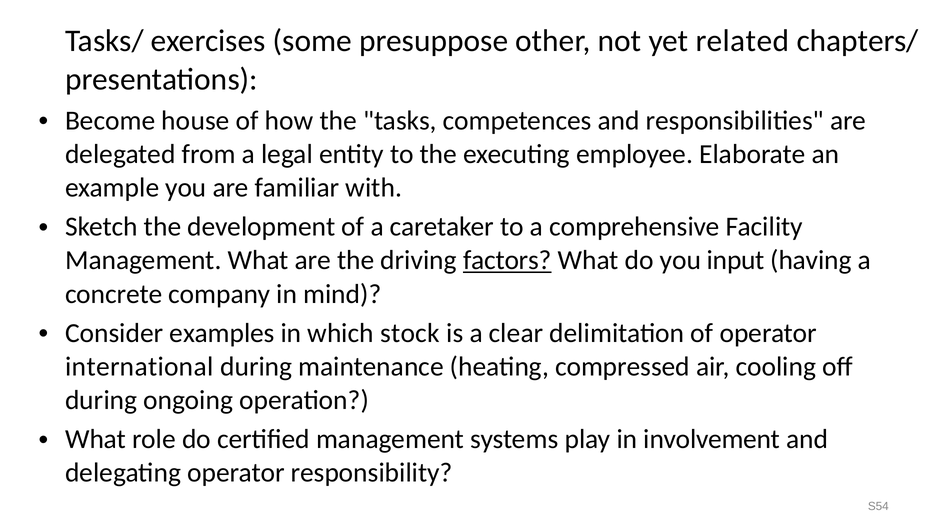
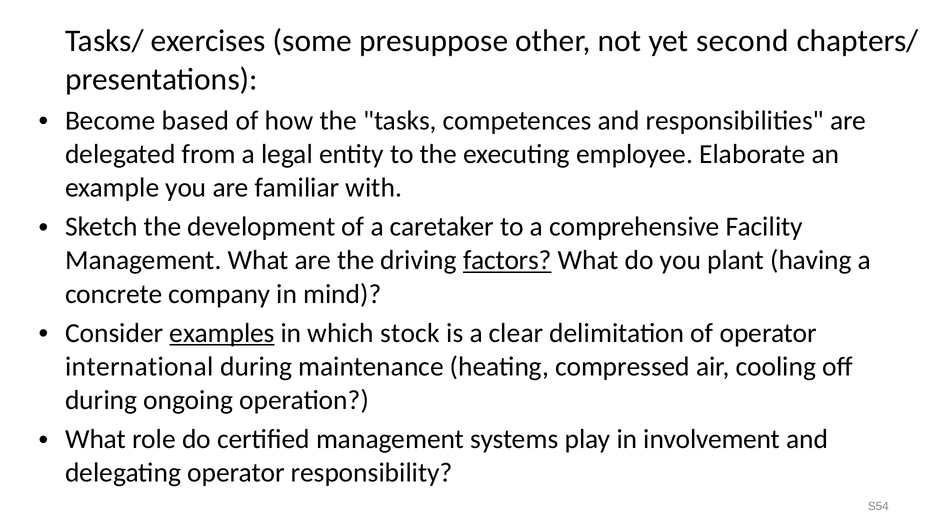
related: related -> second (742, 41)
house: house -> based (195, 121)
input: input -> plant (736, 261)
examples underline: none -> present (222, 333)
